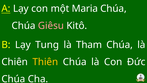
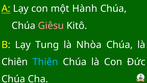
Maria: Maria -> Hành (85, 9)
Tham: Tham -> Nhòa (89, 45)
Thiên colour: yellow -> light blue (45, 62)
